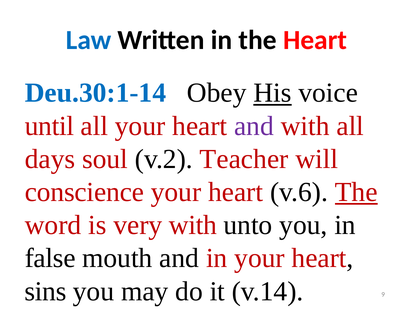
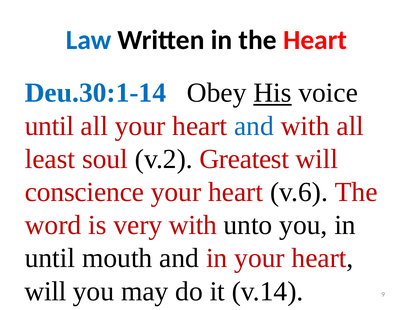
and colour: purple -> blue (254, 126)
days: days -> least (50, 159)
Teacher: Teacher -> Greatest (244, 159)
The underline: present -> none (356, 192)
false: false -> until (50, 258)
sins: sins -> will (46, 291)
